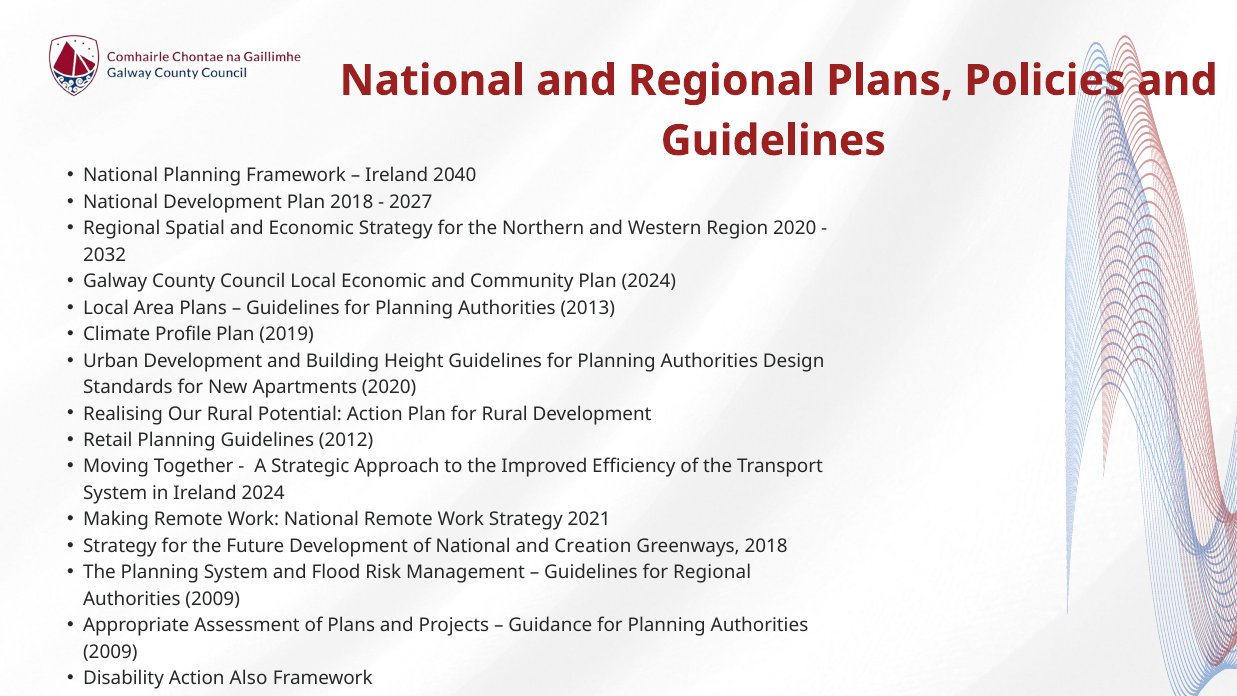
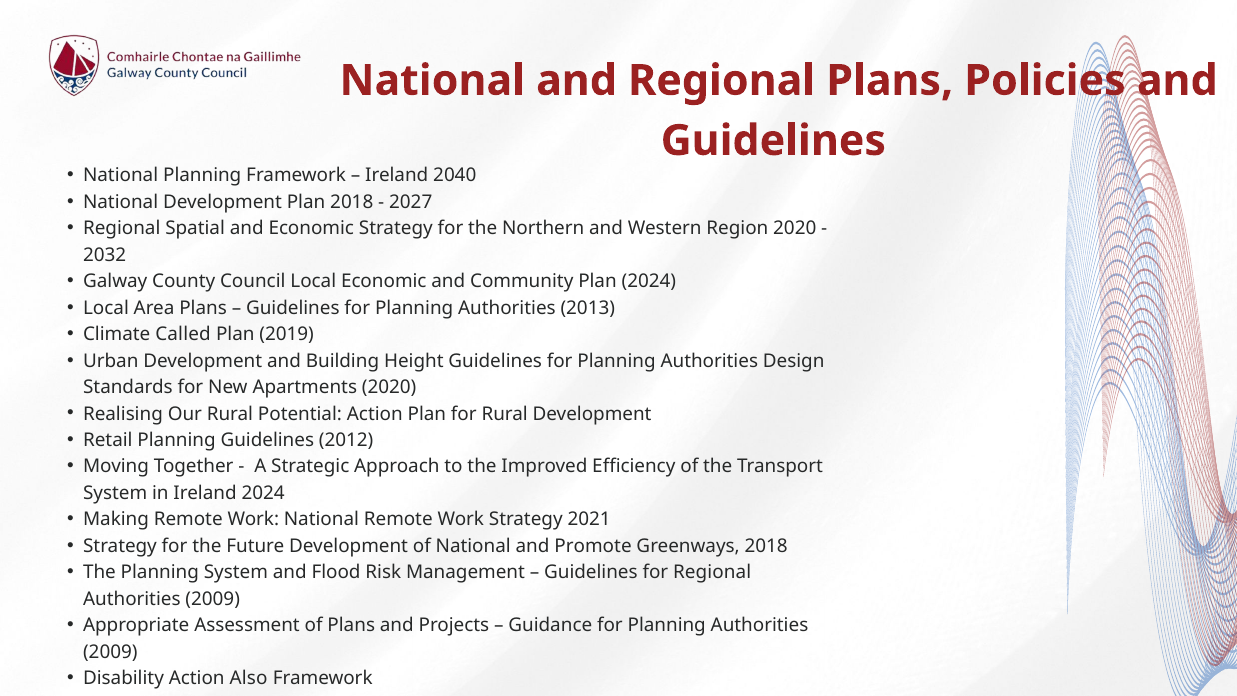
Profile: Profile -> Called (183, 334)
Creation: Creation -> Promote (593, 546)
